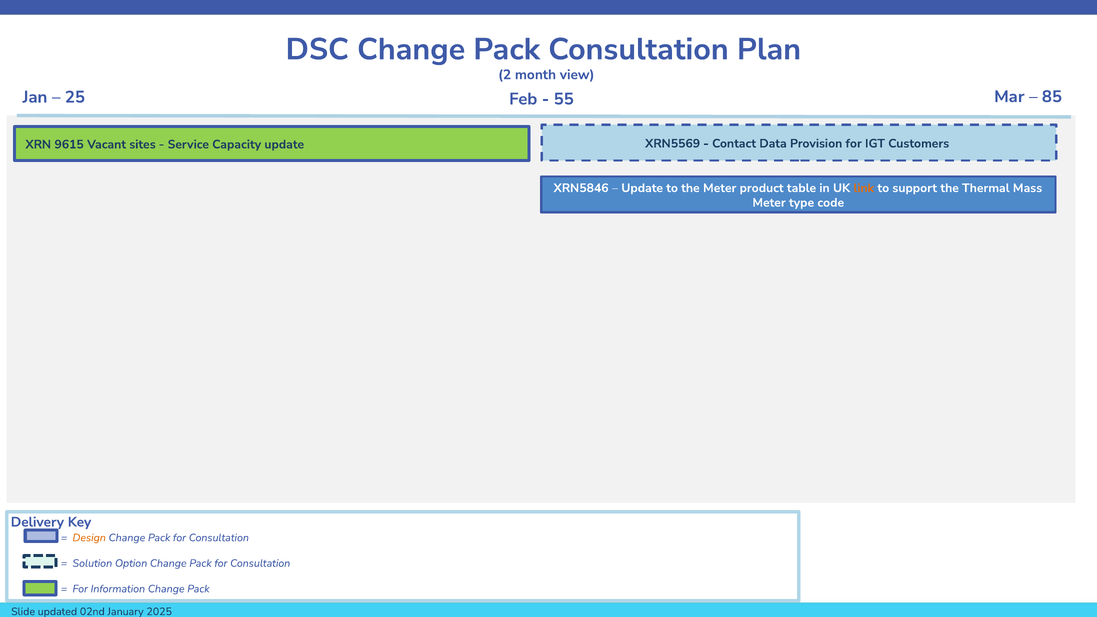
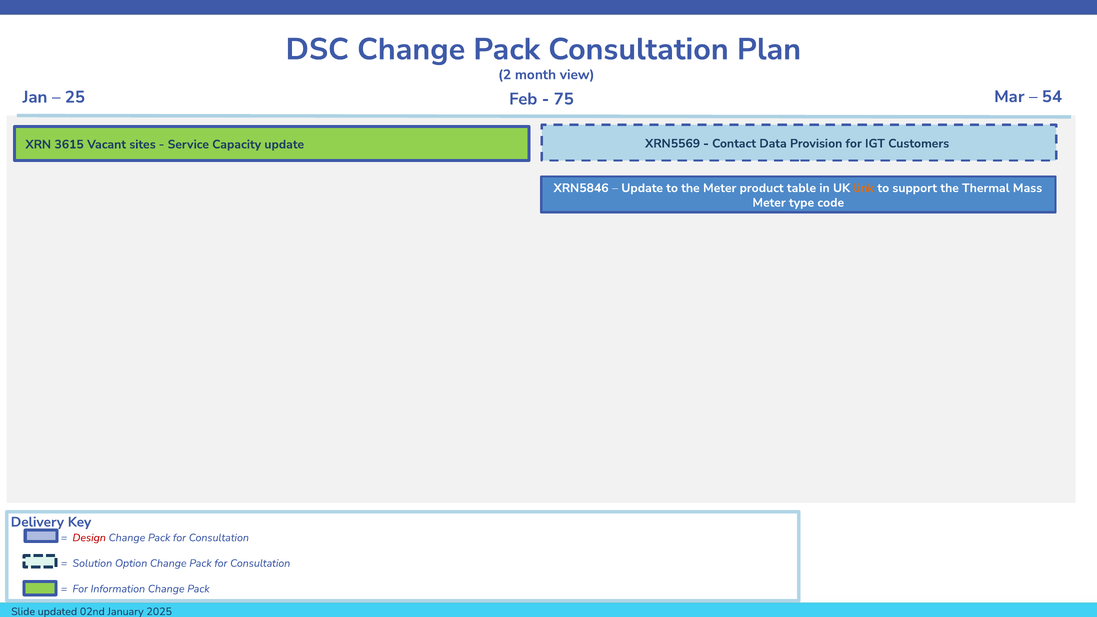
55: 55 -> 75 (564, 99)
85: 85 -> 54 (1052, 97)
9615: 9615 -> 3615 (69, 144)
Design colour: orange -> red (89, 538)
